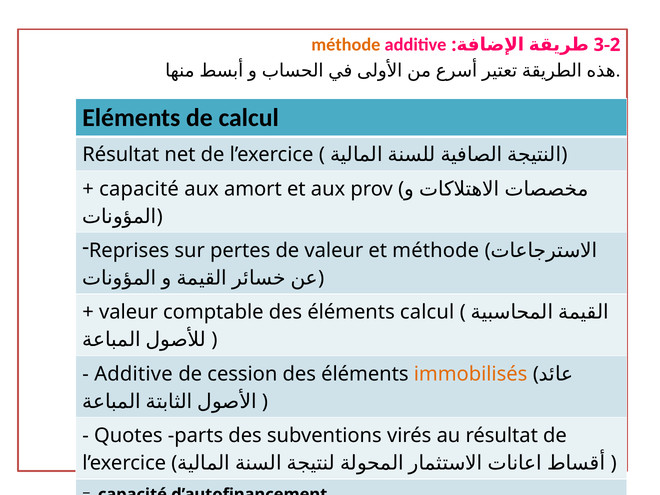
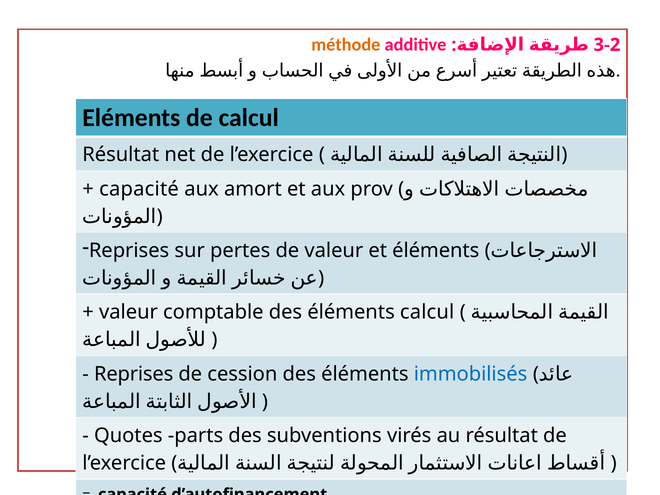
et méthode: méthode -> éléments (436, 251)
Additive: Additive -> Reprises (134, 374)
immobilisés colour: orange -> blue (471, 374)
